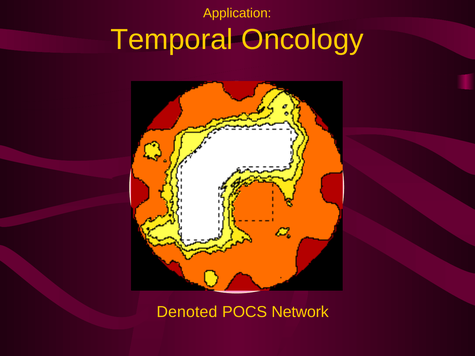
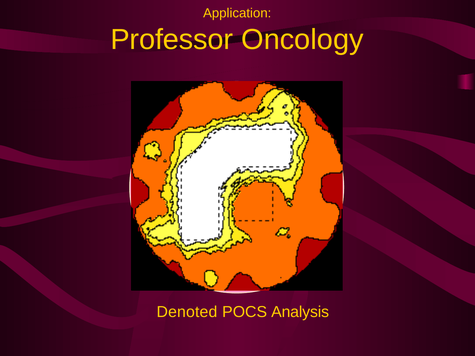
Temporal: Temporal -> Professor (172, 40)
Network: Network -> Analysis (300, 312)
